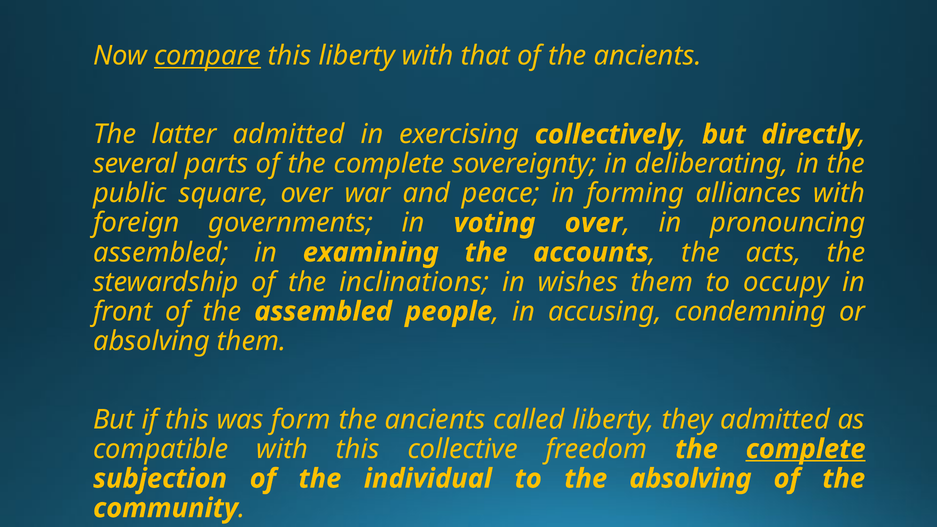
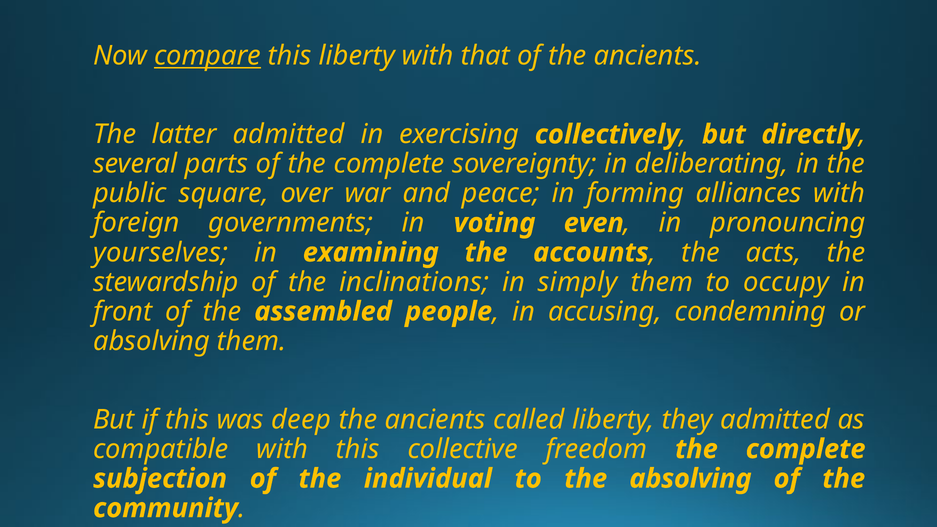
voting over: over -> even (594, 223)
assembled: assembled -> yourselves (161, 253)
wishes: wishes -> simply (578, 282)
form: form -> deep (301, 420)
complete underline: present -> none (806, 449)
